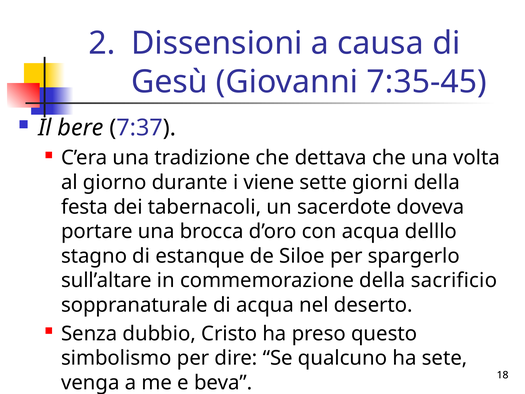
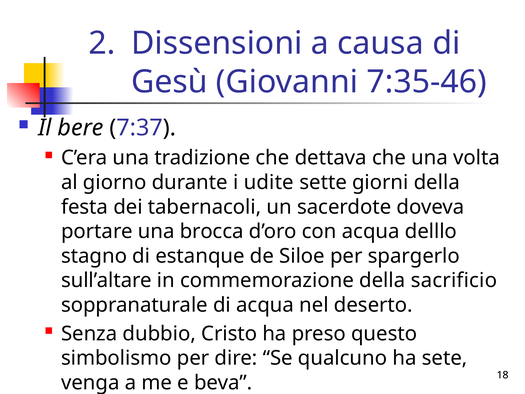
7:35-45: 7:35-45 -> 7:35-46 (427, 82)
viene: viene -> udite (269, 182)
